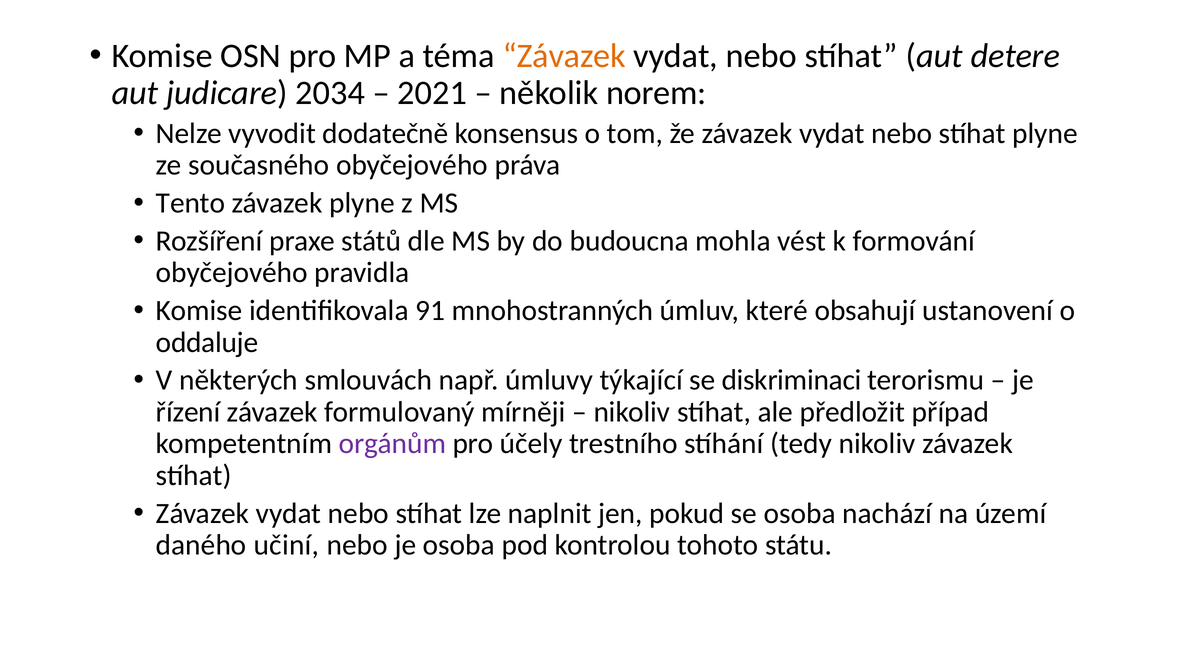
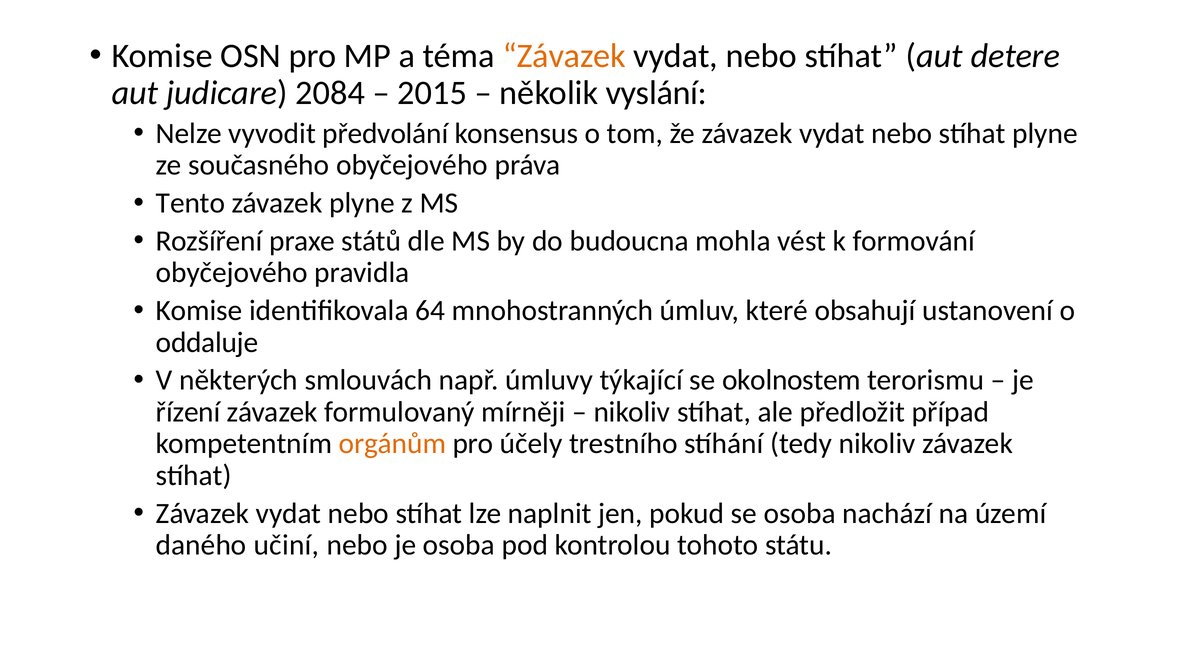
2034: 2034 -> 2084 (330, 93)
2021: 2021 -> 2015 (432, 93)
norem: norem -> vyslání (656, 93)
dodatečně: dodatečně -> předvolání (385, 133)
91: 91 -> 64 (430, 311)
diskriminaci: diskriminaci -> okolnostem (792, 380)
orgánům colour: purple -> orange (392, 444)
